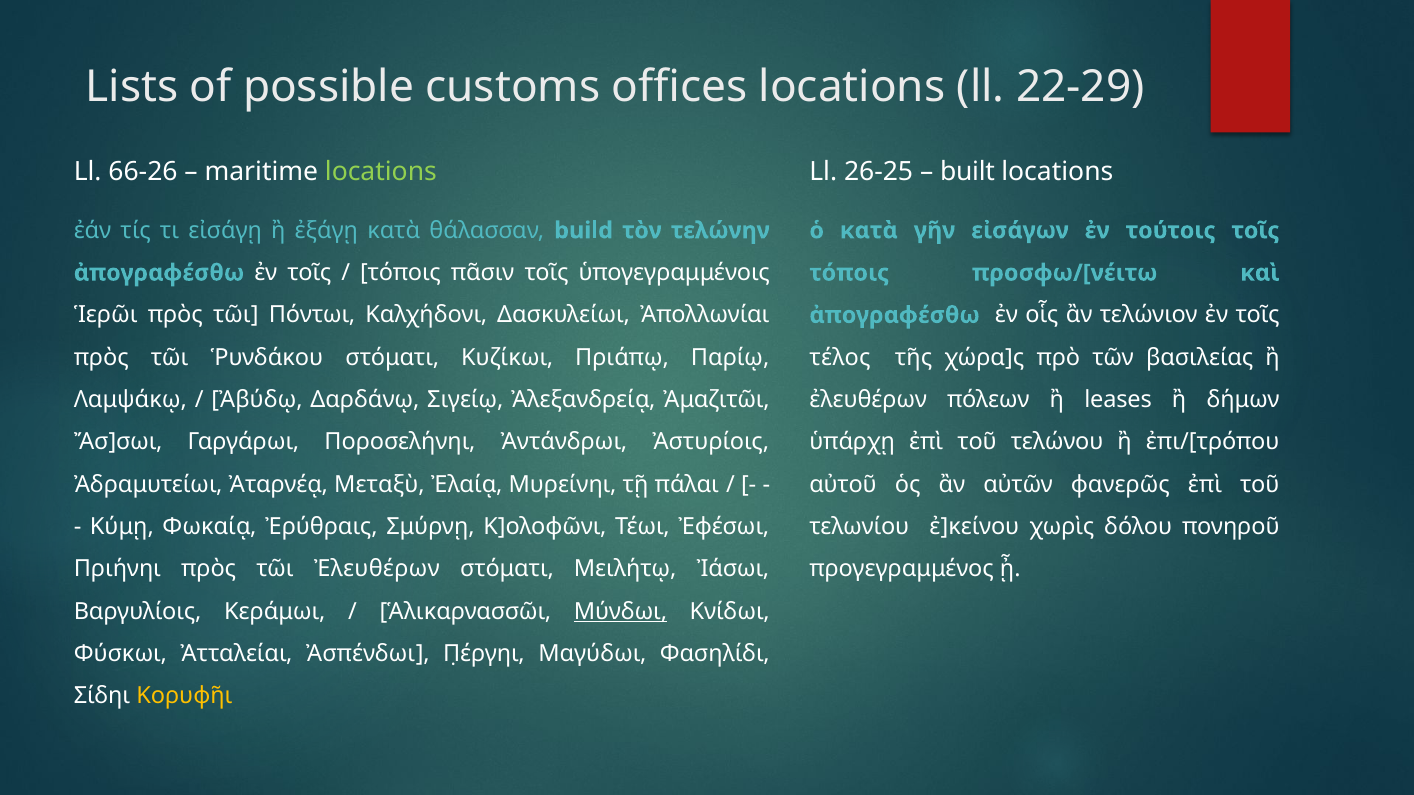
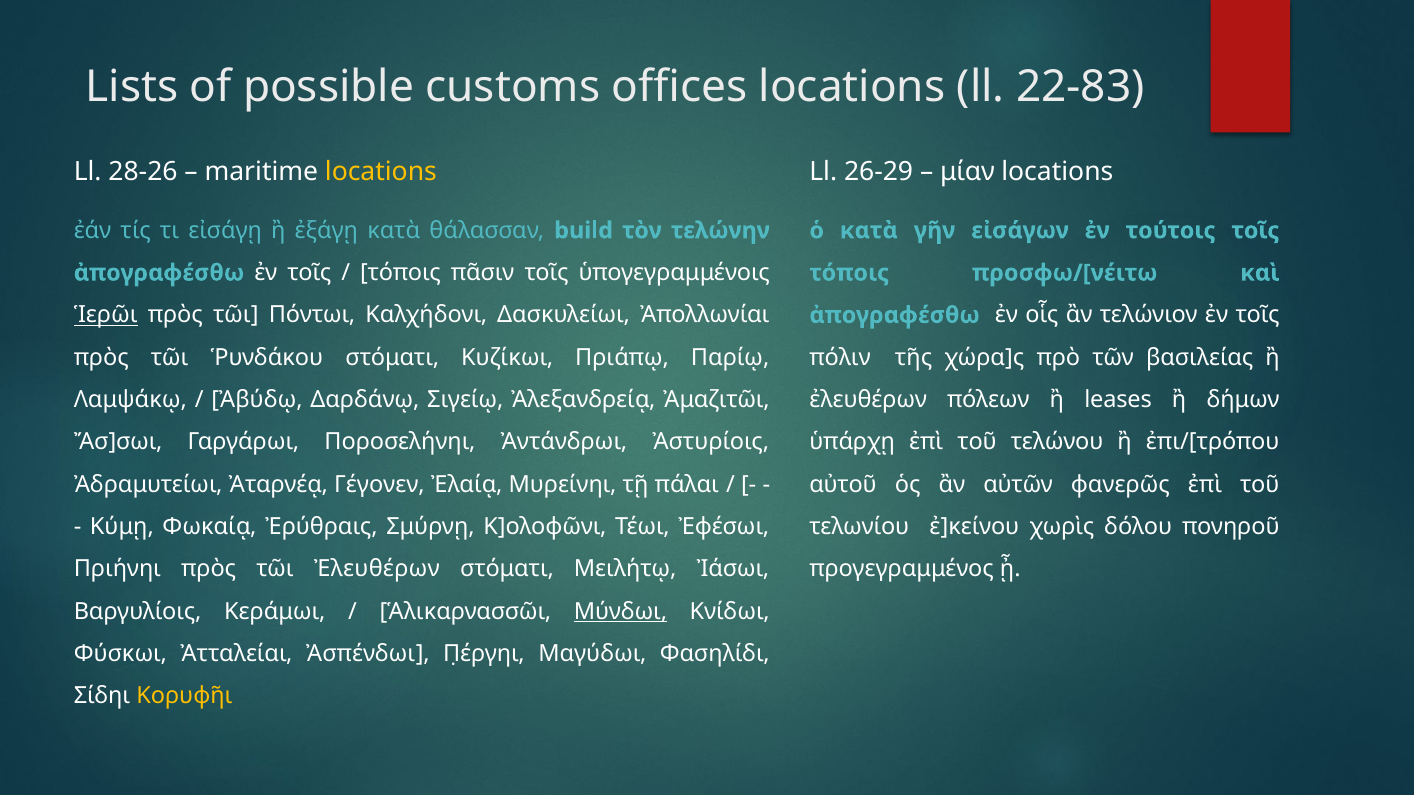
22-29: 22-29 -> 22-83 (1080, 87)
66-26: 66-26 -> 28-26 (143, 172)
locations colour: light green -> yellow (381, 172)
26-25: 26-25 -> 26-29 (879, 172)
built: built -> μίαν (967, 172)
Ἱερῶι underline: none -> present (106, 315)
τέλος: τέλος -> πόλιν (840, 358)
Μεταξὺ: Μεταξὺ -> Γέγονεν (379, 485)
